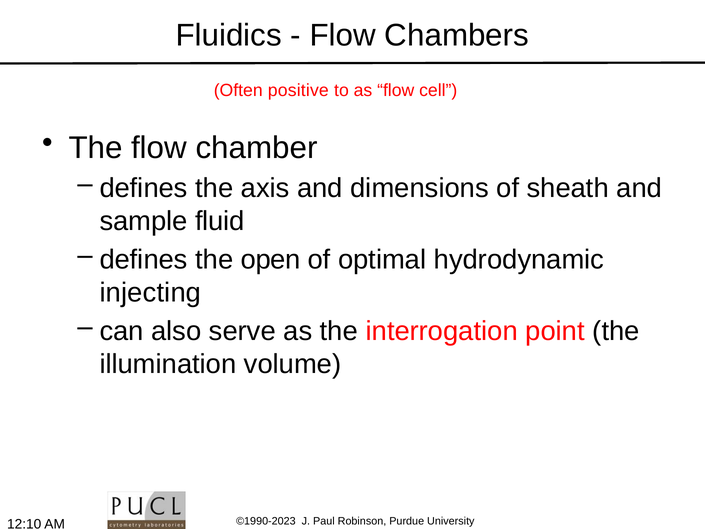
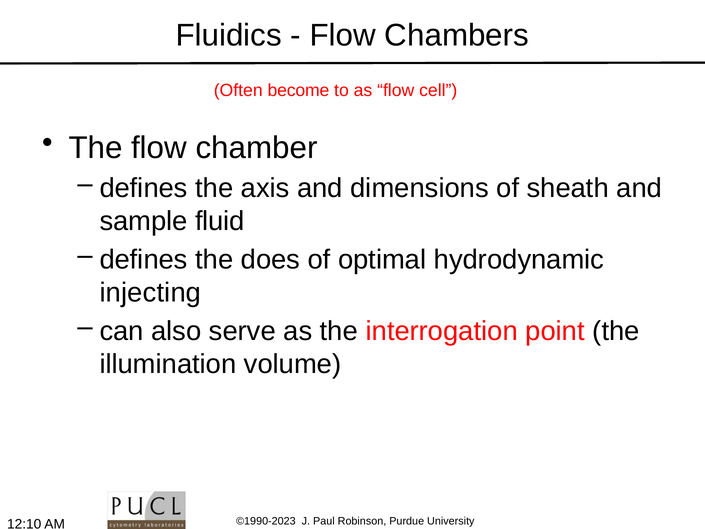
positive: positive -> become (298, 90)
open: open -> does (271, 260)
